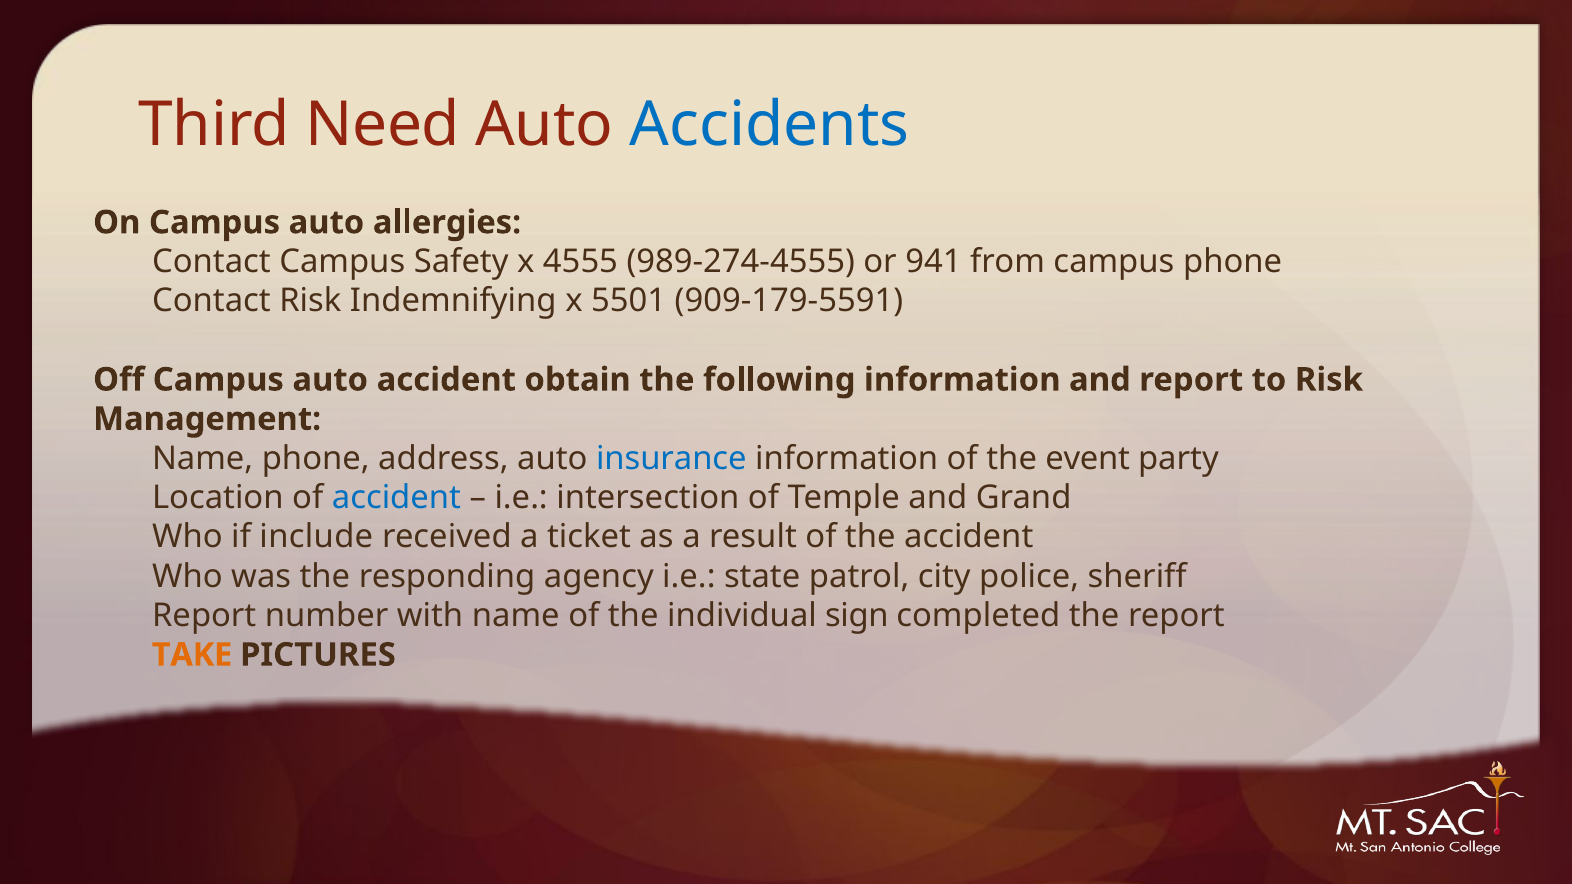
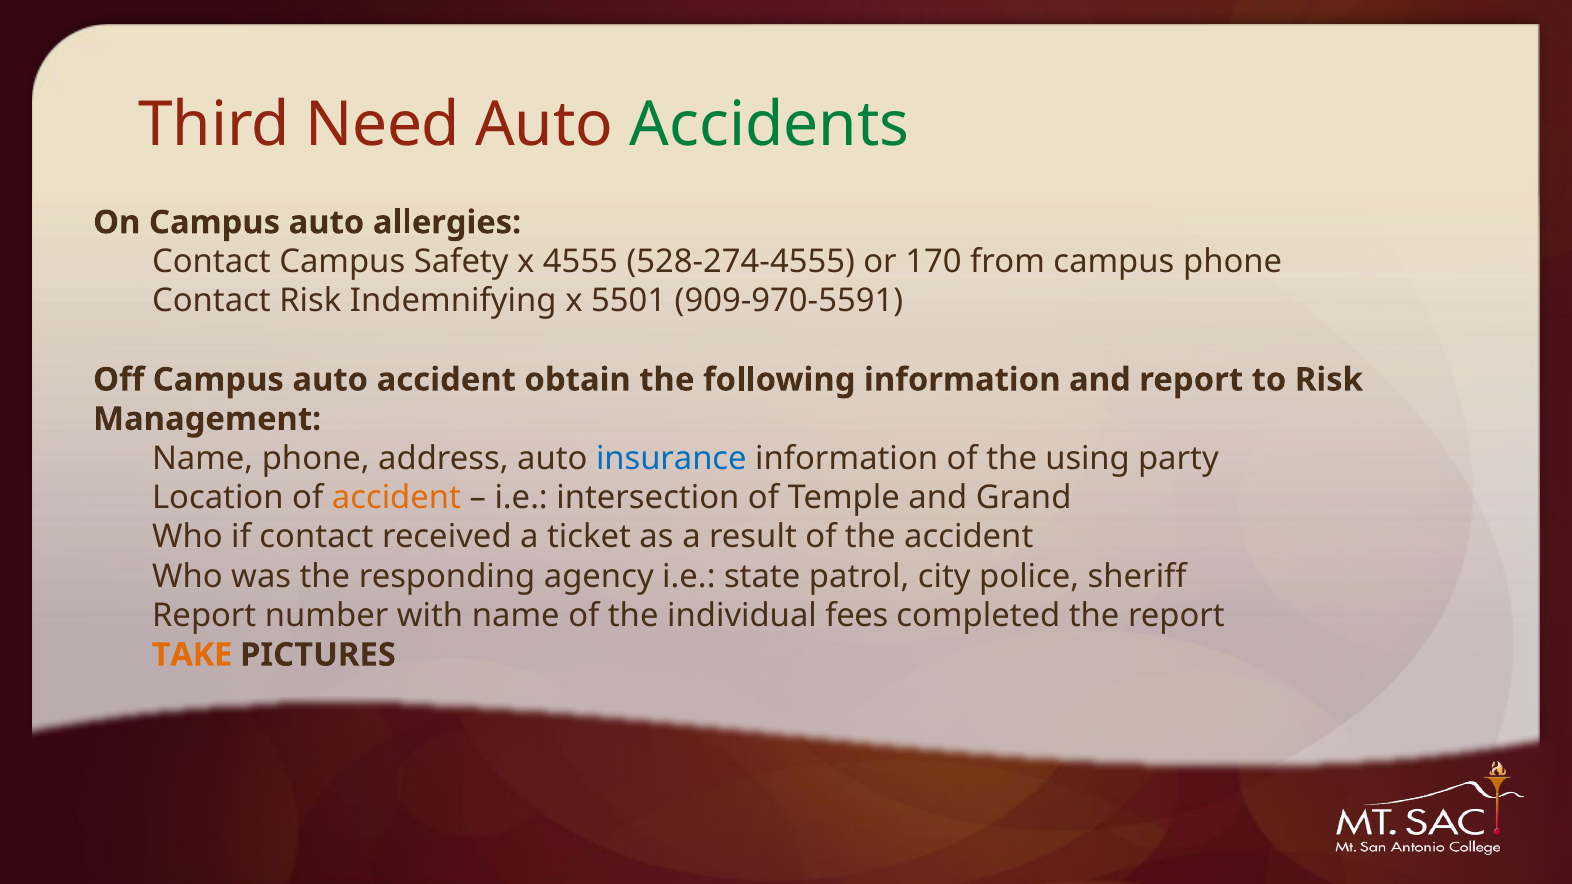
Accidents colour: blue -> green (770, 125)
989-274-4555: 989-274-4555 -> 528-274-4555 (741, 262)
941: 941 -> 170 (934, 262)
909-179-5591: 909-179-5591 -> 909-970-5591 (789, 301)
event: event -> using (1088, 458)
accident colour: blue -> orange (396, 498)
if include: include -> contact (316, 537)
sign: sign -> fees (857, 616)
